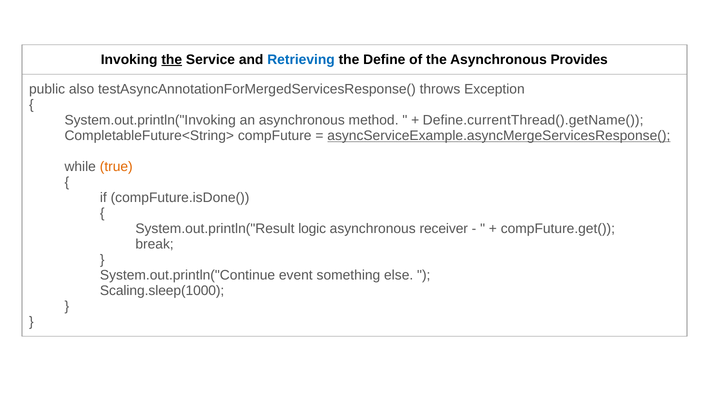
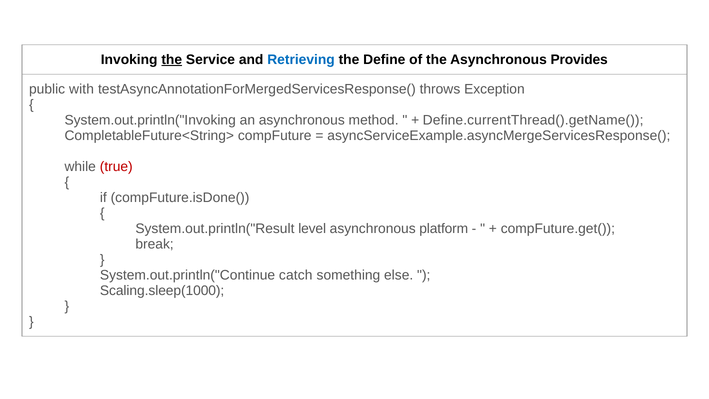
also: also -> with (81, 89)
asyncServiceExample.asyncMergeServicesResponse( underline: present -> none (499, 136)
true colour: orange -> red (116, 167)
logic: logic -> level (312, 229)
receiver: receiver -> platform (444, 229)
event: event -> catch (296, 275)
